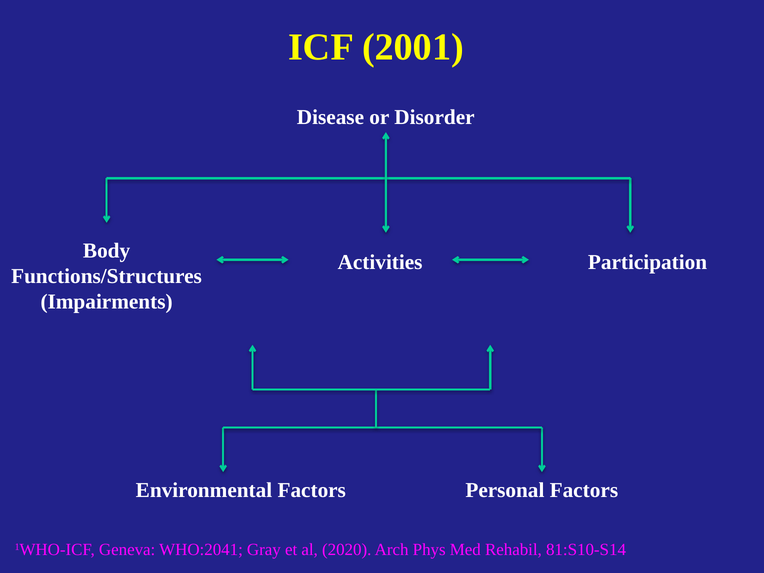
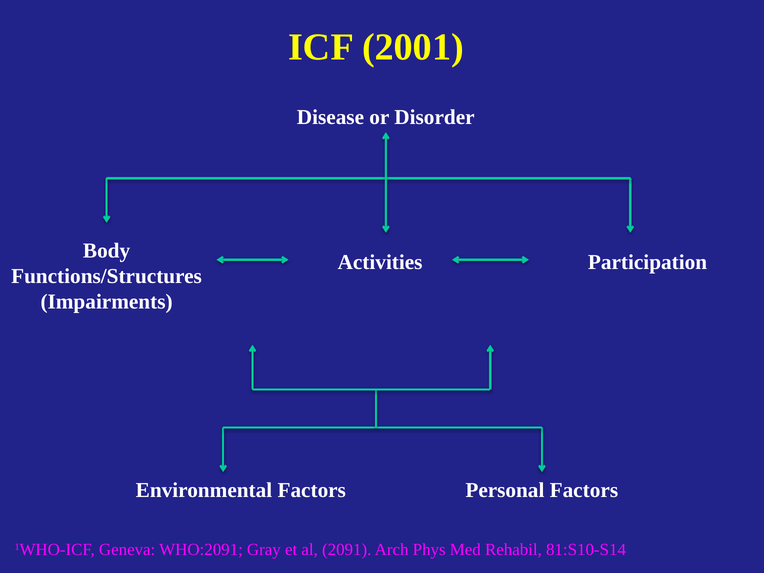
WHO:2041: WHO:2041 -> WHO:2091 (201, 550)
2020: 2020 -> 2091 (347, 550)
